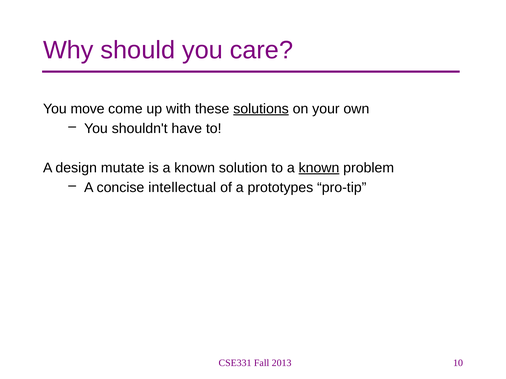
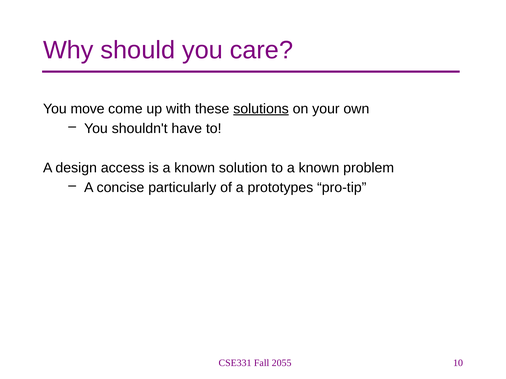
mutate: mutate -> access (123, 168)
known underline: present -> none (319, 168)
intellectual: intellectual -> particularly (182, 188)
2013: 2013 -> 2055 (282, 363)
